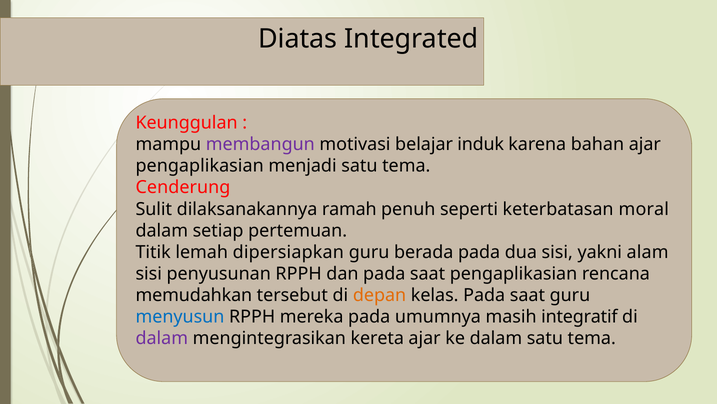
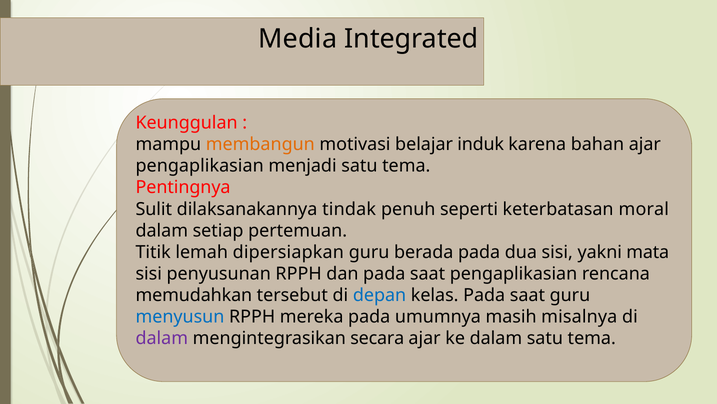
Diatas: Diatas -> Media (298, 39)
membangun colour: purple -> orange (260, 144)
Cenderung: Cenderung -> Pentingnya (183, 187)
ramah: ramah -> tindak (349, 209)
alam: alam -> mata (648, 252)
depan colour: orange -> blue (380, 295)
integratif: integratif -> misalnya (579, 316)
kereta: kereta -> secara (377, 338)
